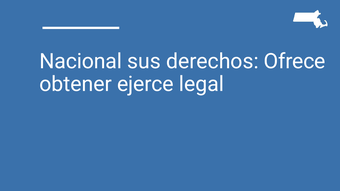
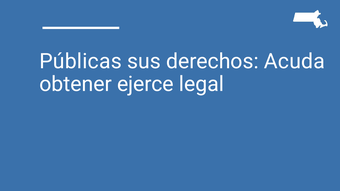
Nacional: Nacional -> Públicas (81, 61)
Ofrece: Ofrece -> Acuda (294, 61)
